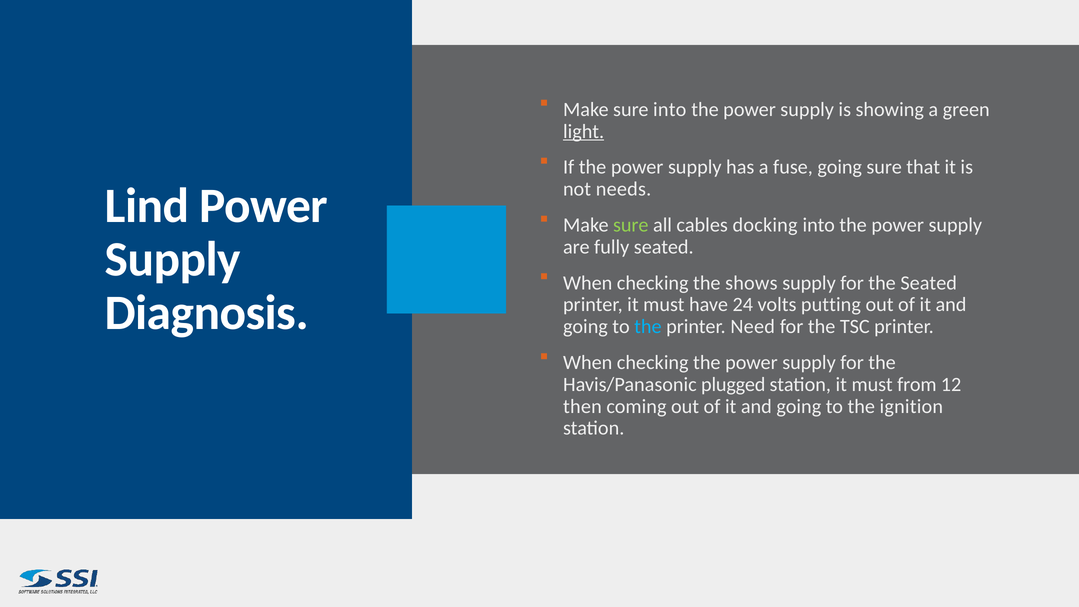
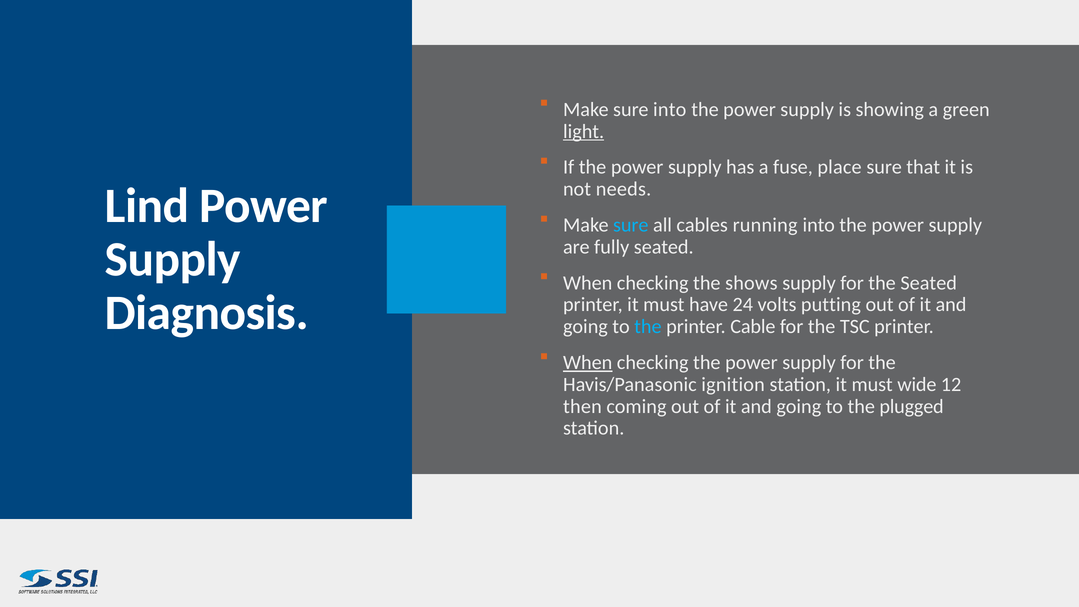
fuse going: going -> place (840, 167)
sure colour: light green -> light blue (631, 225)
docking: docking -> running (765, 225)
Need: Need -> Cable (753, 327)
When underline: none -> present (588, 363)
plugged: plugged -> ignition (733, 384)
from: from -> wide (917, 384)
ignition: ignition -> plugged (912, 406)
